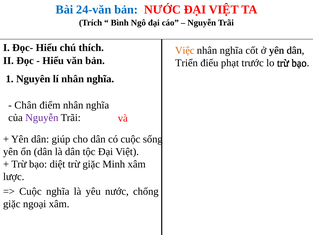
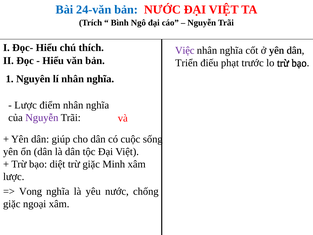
Việc colour: orange -> purple (185, 50)
Chân: Chân -> Lược (26, 105)
Cuộc: Cuộc -> Vong (31, 191)
